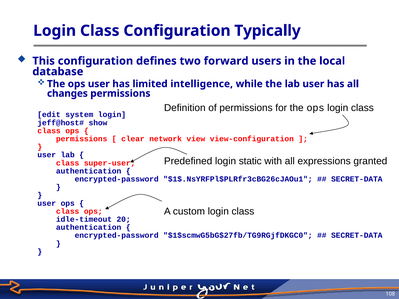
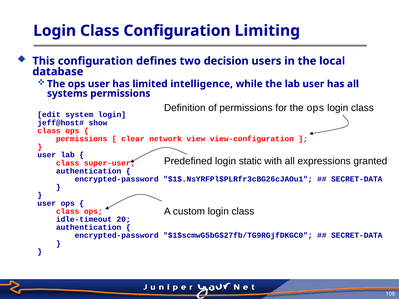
Typically: Typically -> Limiting (267, 31)
forward: forward -> decision (226, 61)
changes: changes -> systems (67, 94)
